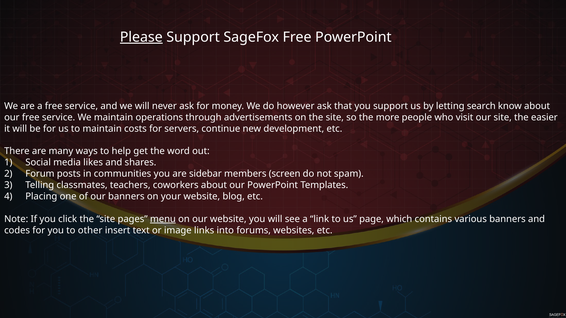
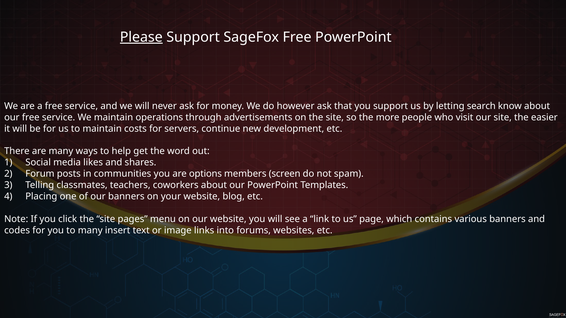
sidebar: sidebar -> options (205, 174)
menu underline: present -> none (163, 219)
to other: other -> many (90, 231)
